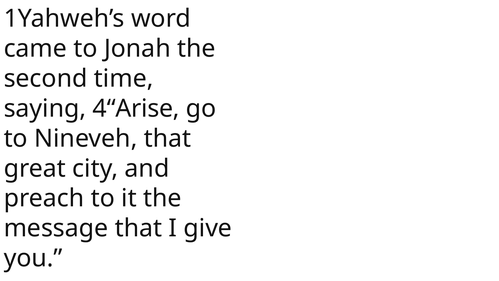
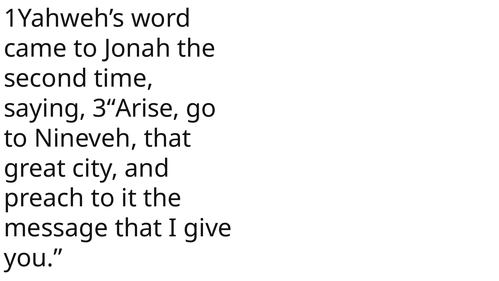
4“Arise: 4“Arise -> 3“Arise (136, 108)
